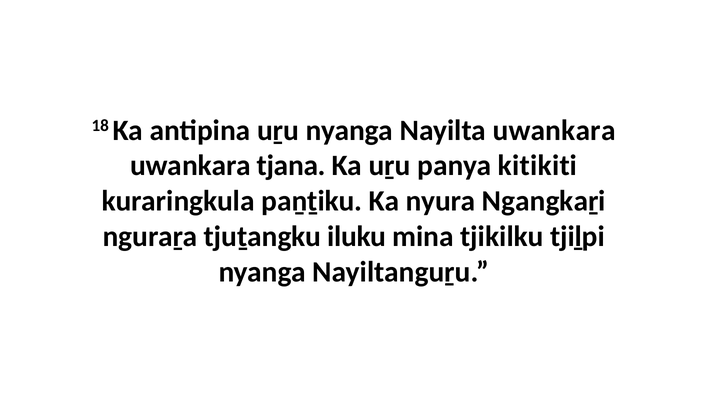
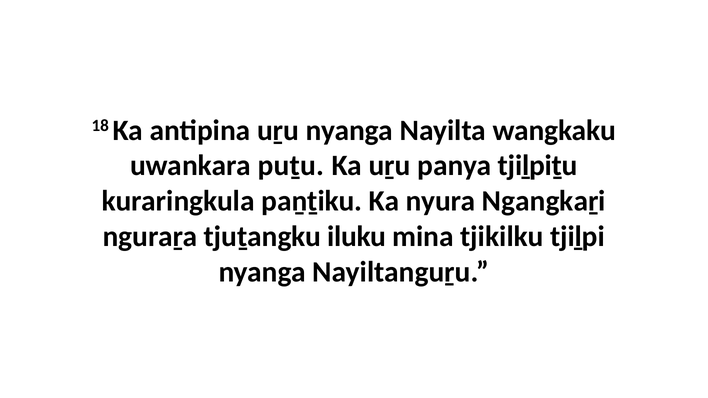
Nayilta uwankara: uwankara -> wangkaku (554, 130)
tjana: tjana -> puṯu (291, 166)
kitikiti: kitikiti -> tjiḻpiṯu (538, 166)
